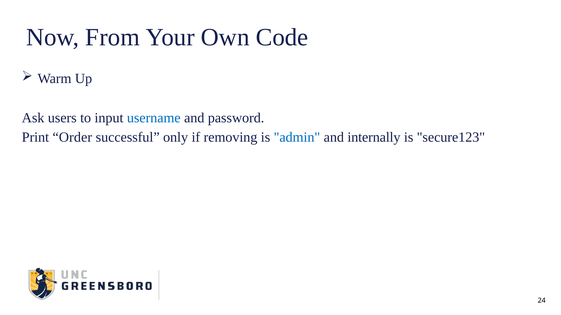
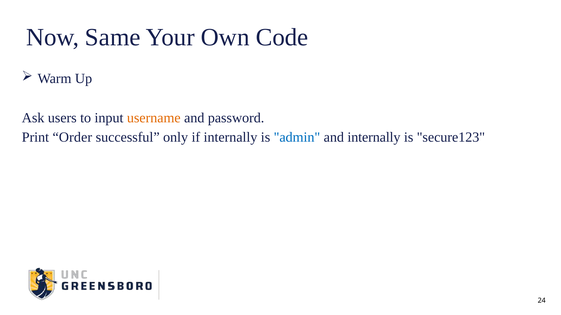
From: From -> Same (113, 37)
username colour: blue -> orange (154, 118)
if removing: removing -> internally (230, 138)
